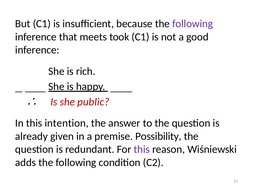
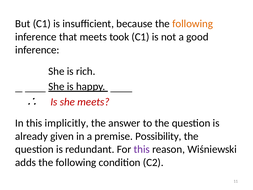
following colour: purple -> orange (193, 24)
she public: public -> meets (93, 102)
intention: intention -> implicitly (67, 123)
